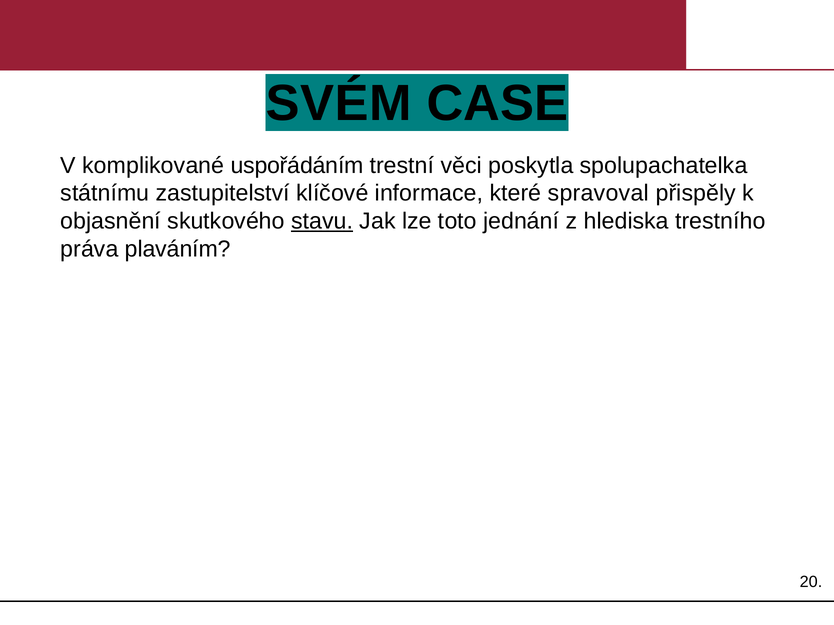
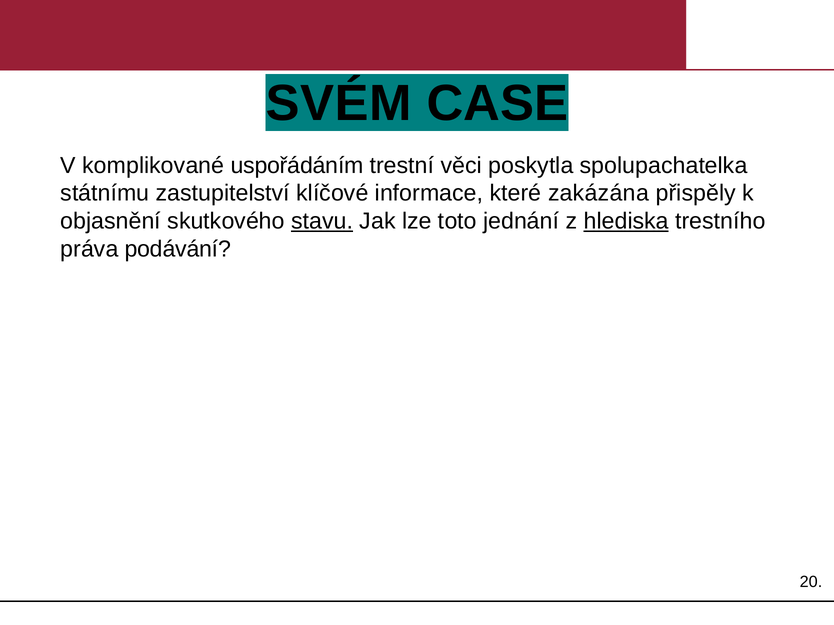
spravoval: spravoval -> zakázána (598, 193)
hlediska underline: none -> present (626, 221)
plaváním: plaváním -> podávání (178, 249)
